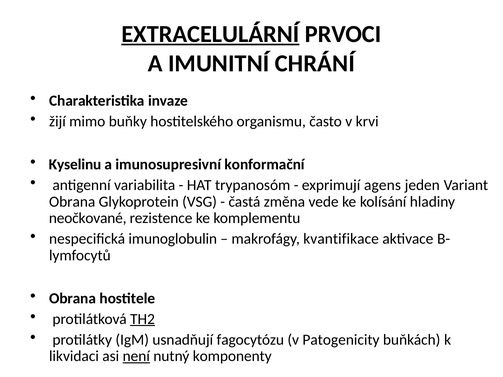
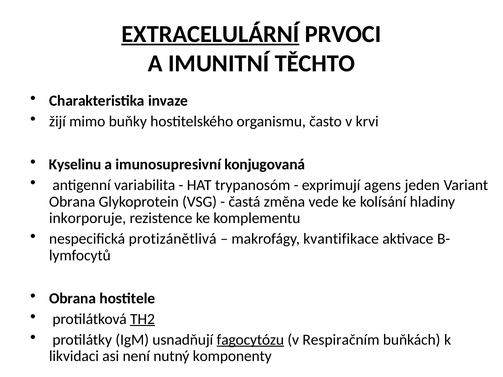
CHRÁNÍ: CHRÁNÍ -> TĚCHTO (315, 63)
konformační: konformační -> konjugovaná (265, 165)
neočkované: neočkované -> inkorporuje (88, 218)
imunoglobulin: imunoglobulin -> protizánětlivá (173, 239)
fagocytózu underline: none -> present (250, 340)
Patogenicity: Patogenicity -> Respiračním (341, 340)
není underline: present -> none (136, 356)
